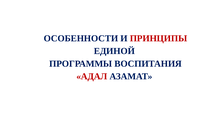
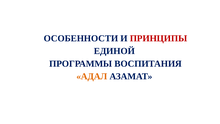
АДАЛ colour: red -> orange (92, 76)
